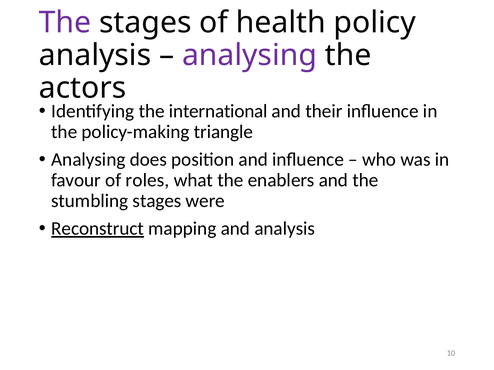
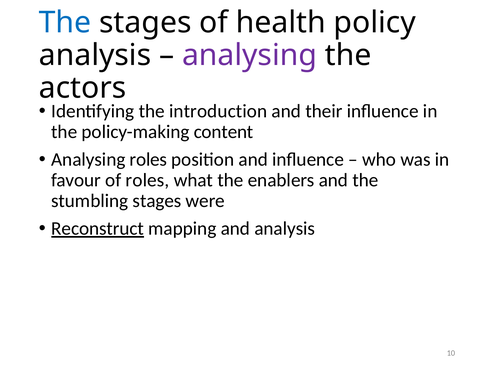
The colour: purple -> blue (65, 23)
international: international -> introduction (218, 111)
triangle: triangle -> content (224, 132)
Analysing does: does -> roles (148, 160)
